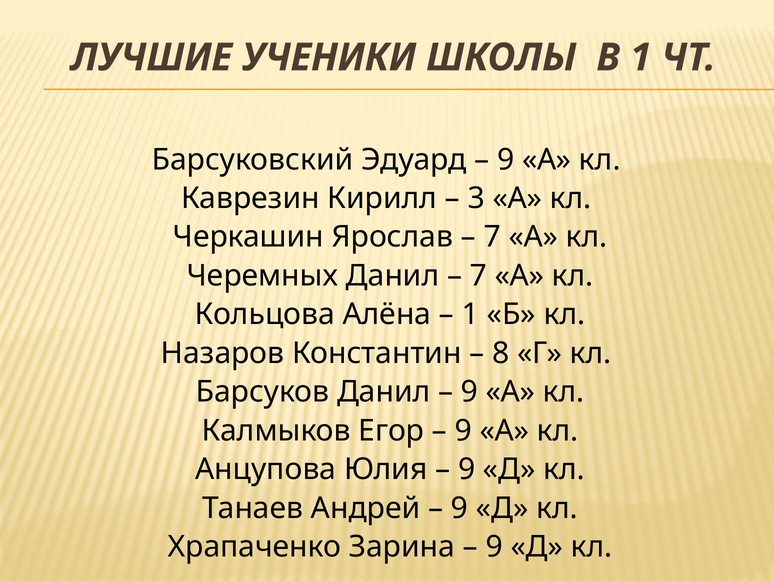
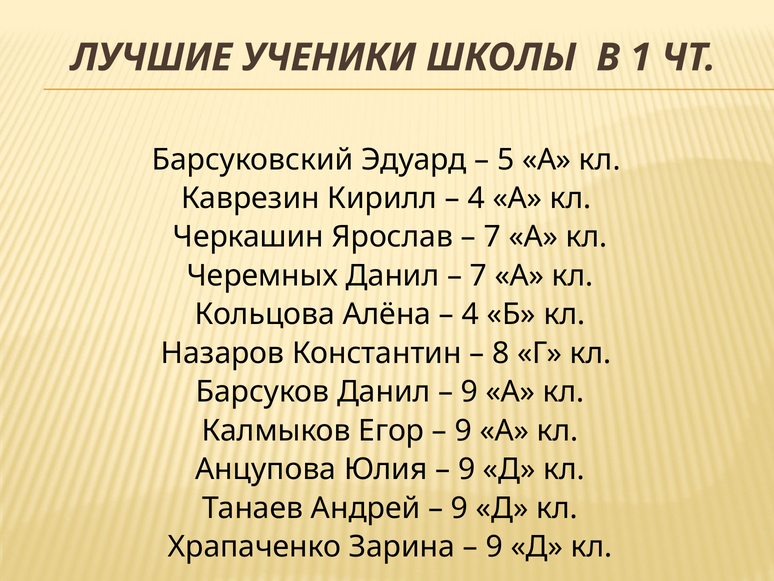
9: 9 -> 5 (506, 159)
3: 3 -> 4 (476, 198)
1: 1 -> 4 (470, 314)
